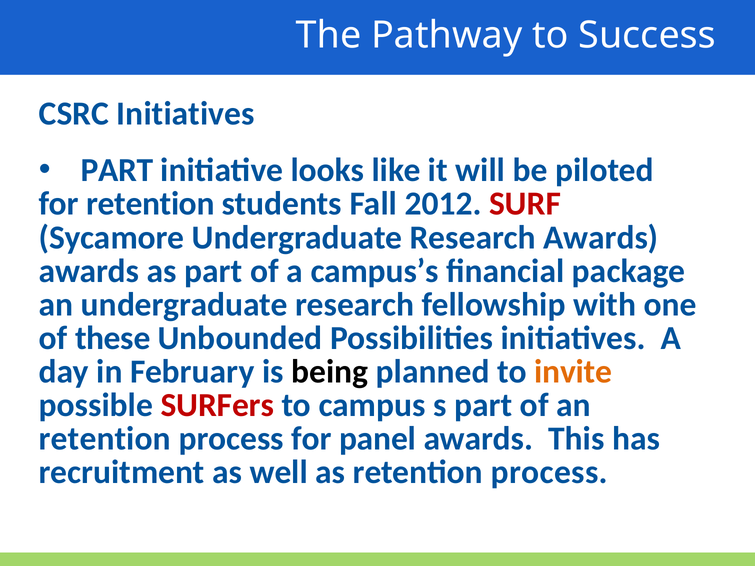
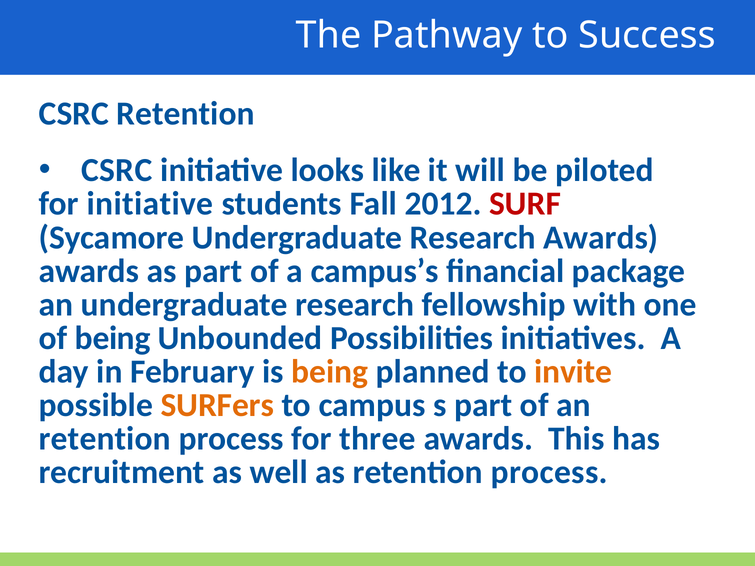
CSRC Initiatives: Initiatives -> Retention (186, 114)
PART: PART -> CSRC (117, 170)
for retention: retention -> initiative (150, 204)
of these: these -> being (113, 338)
being colour: black -> orange (330, 372)
SURFers colour: red -> orange (217, 405)
panel: panel -> three (377, 439)
